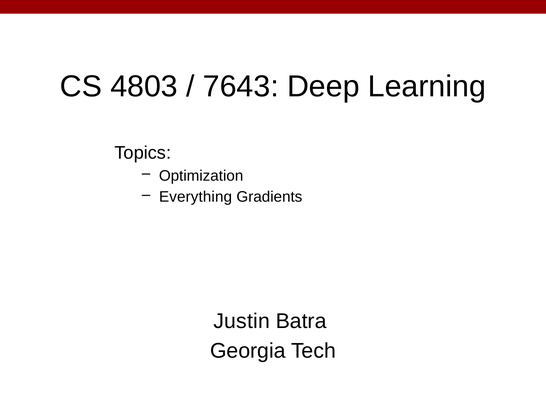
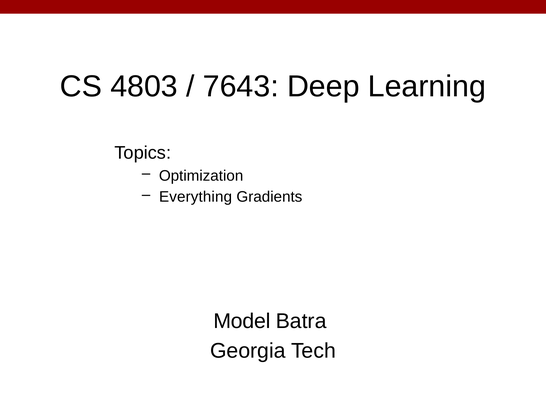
Justin: Justin -> Model (242, 321)
